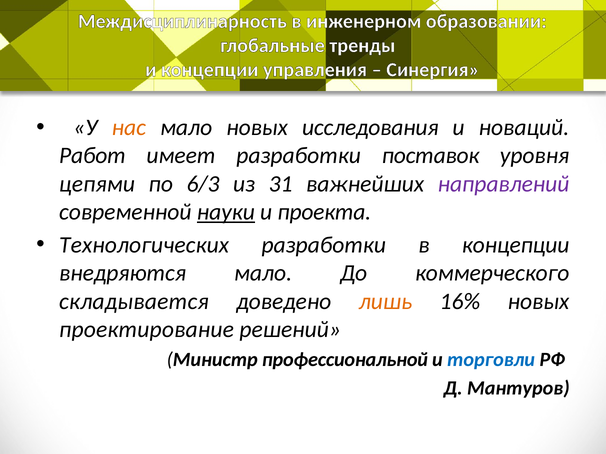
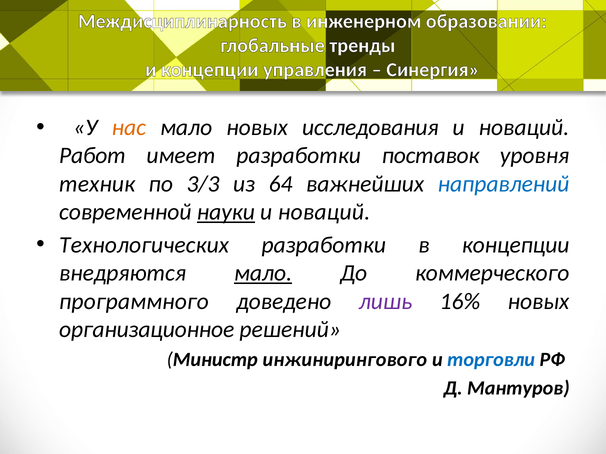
цепями: цепями -> техник (97, 184)
6/3: 6/3 -> 3/3 (203, 184)
31: 31 -> 64 (281, 184)
направлений colour: purple -> blue (504, 184)
проекта: проекта -> новаций (324, 212)
мало underline: none -> present (263, 274)
складывается: складывается -> программного (134, 302)
лишь colour: orange -> purple (385, 302)
проектирование: проектирование -> организационное (147, 330)
профессиональной: профессиональной -> инжинирингового (345, 360)
